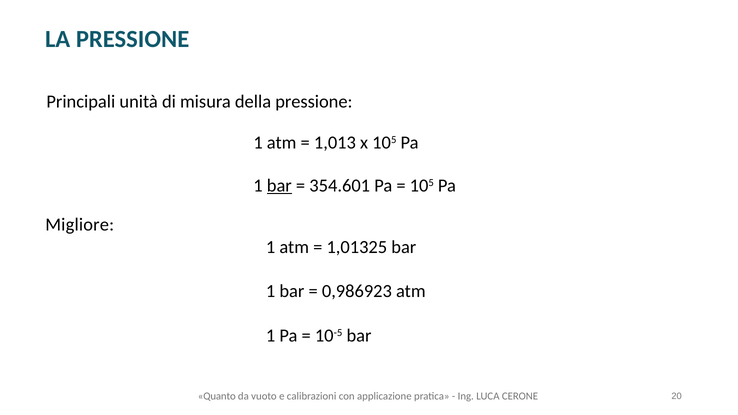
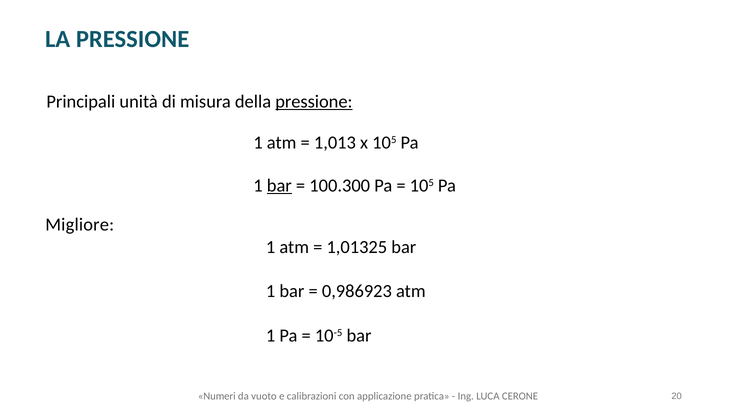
pressione underline: none -> present (314, 102)
354.601: 354.601 -> 100.300 (340, 186)
Quanto: Quanto -> Numeri (217, 397)
